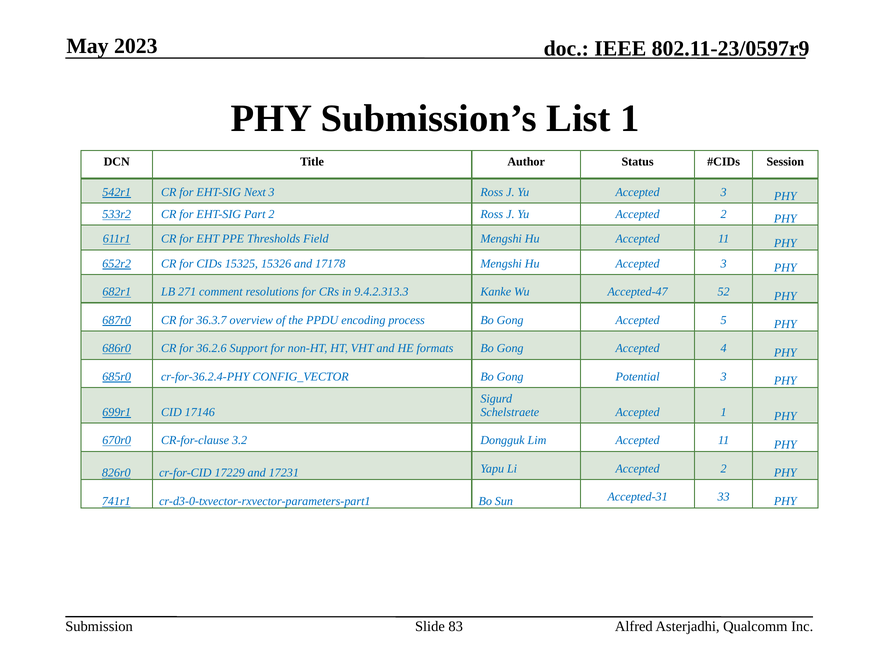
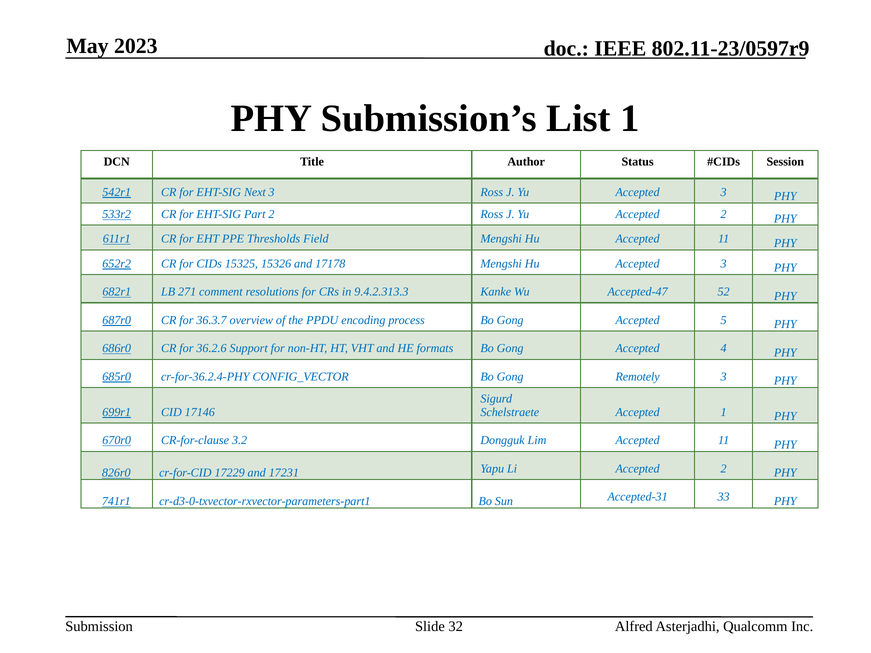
Potential: Potential -> Remotely (638, 377)
83: 83 -> 32 (456, 627)
